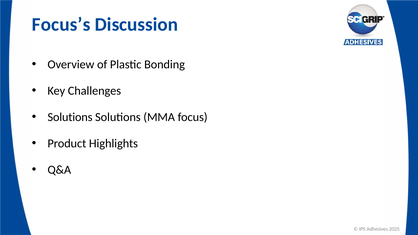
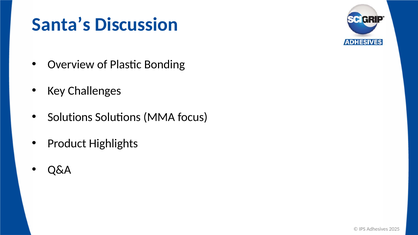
Focus’s: Focus’s -> Santa’s (61, 25)
